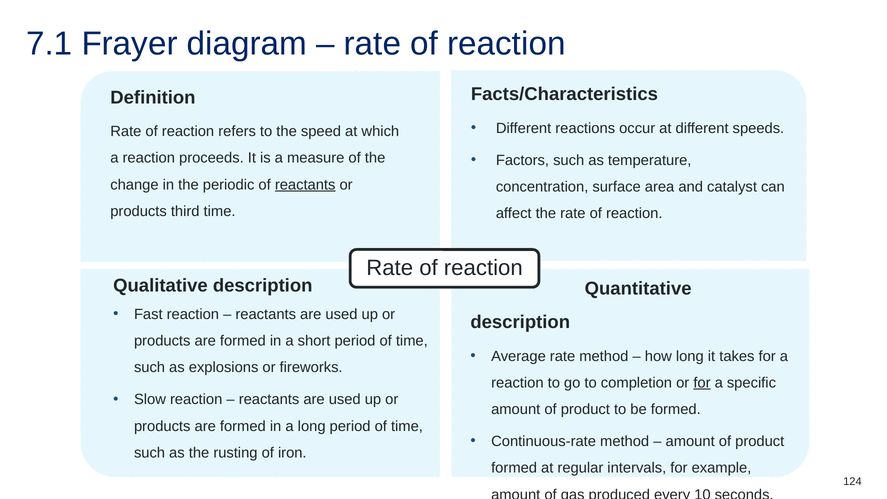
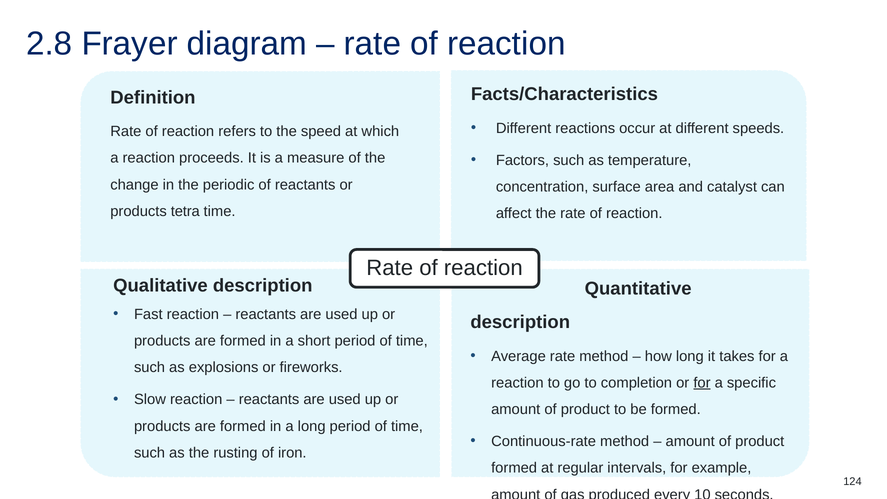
7.1: 7.1 -> 2.8 (49, 44)
reactants underline: present -> none (305, 185)
third: third -> tetra (185, 211)
